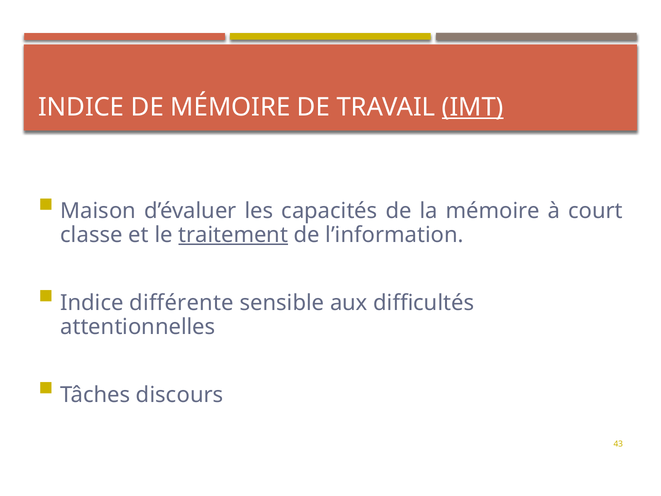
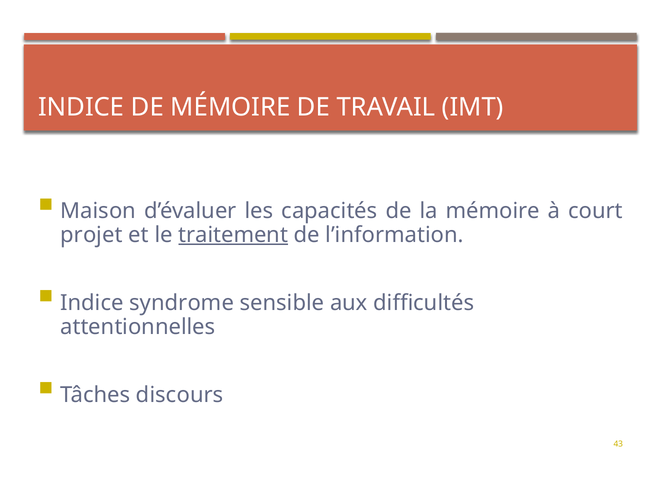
IMT underline: present -> none (473, 107)
classe: classe -> projet (91, 235)
différente: différente -> syndrome (182, 303)
